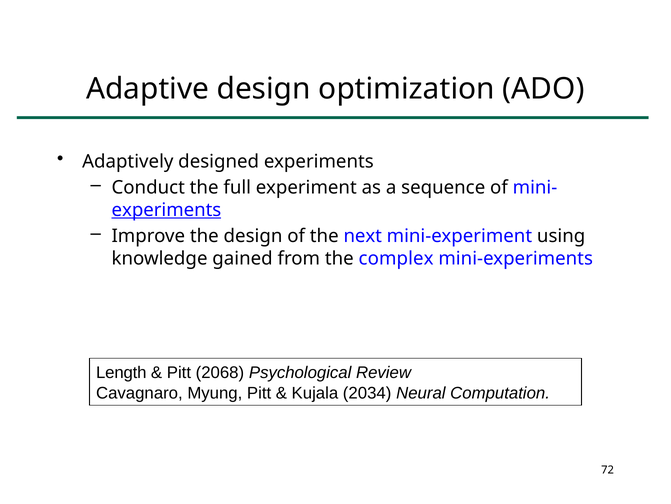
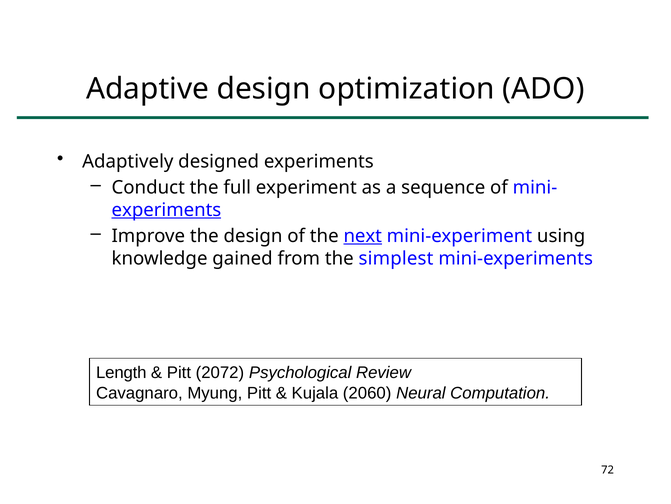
next underline: none -> present (363, 236)
complex: complex -> simplest (396, 258)
2068: 2068 -> 2072 (220, 372)
2034: 2034 -> 2060 (367, 393)
